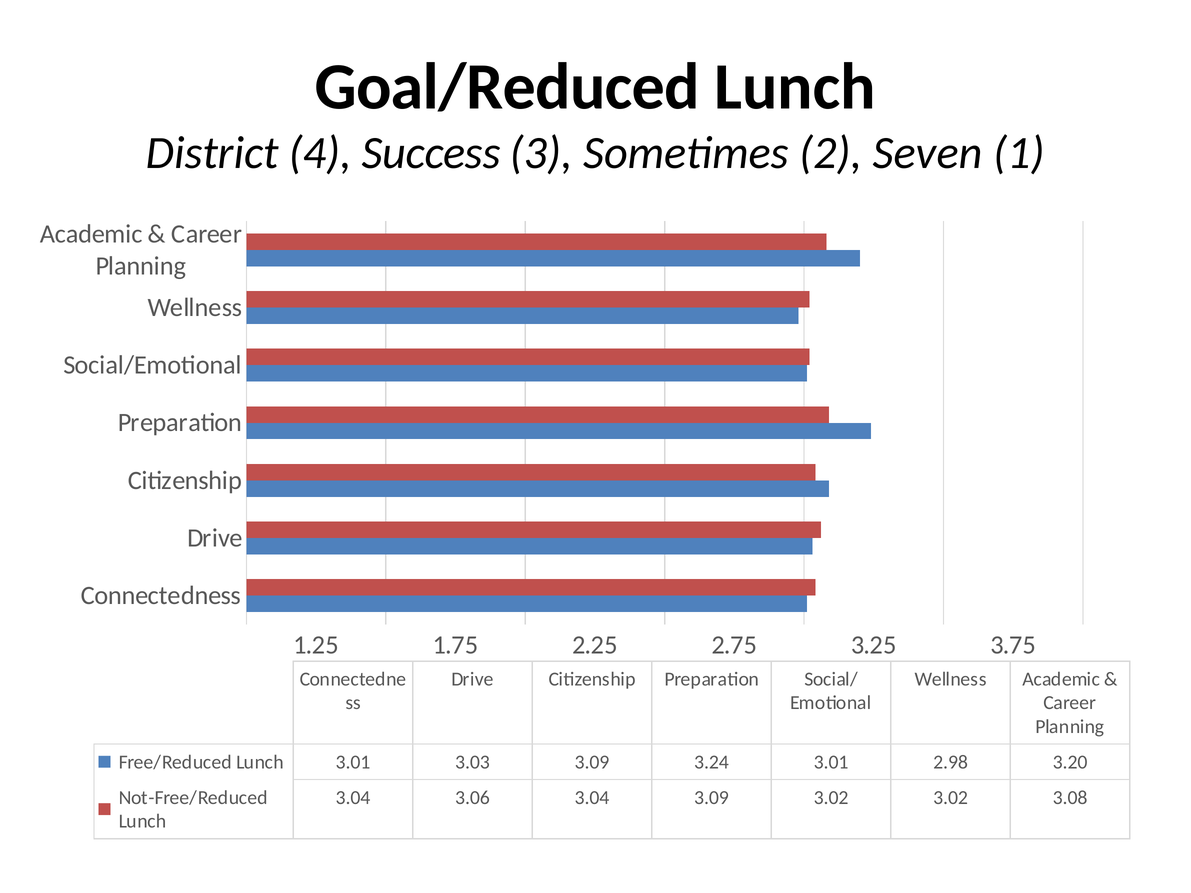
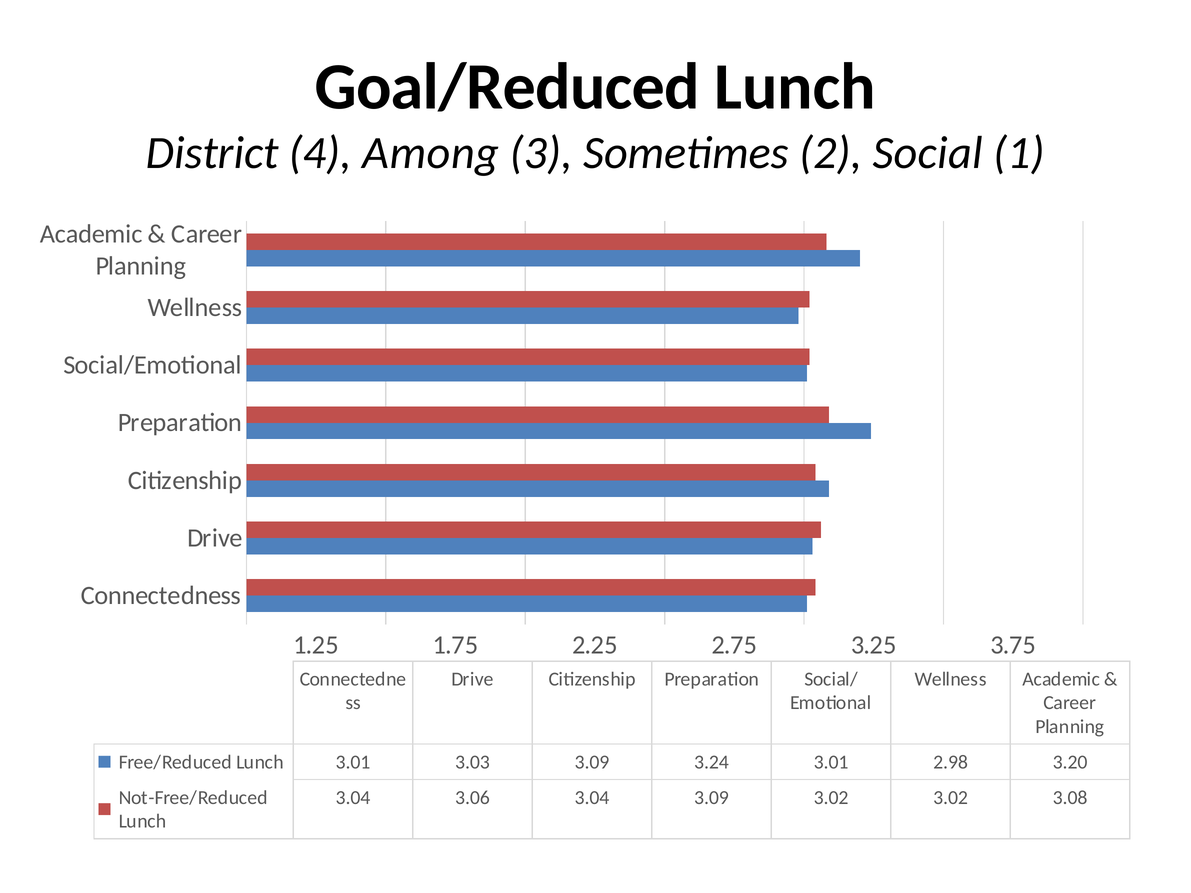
Success: Success -> Among (431, 153)
Seven: Seven -> Social (928, 153)
